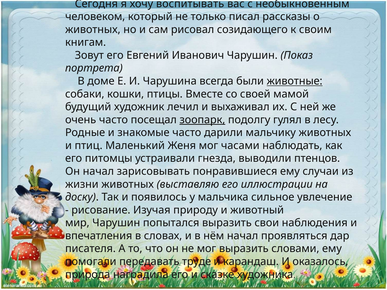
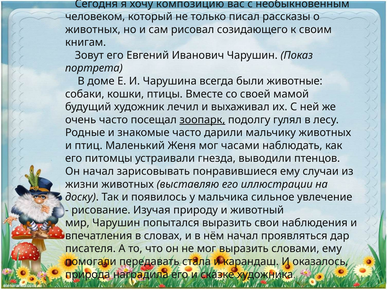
воспитывать: воспитывать -> композицию (190, 4)
животные underline: present -> none (295, 81)
труде: труде -> стала (197, 262)
